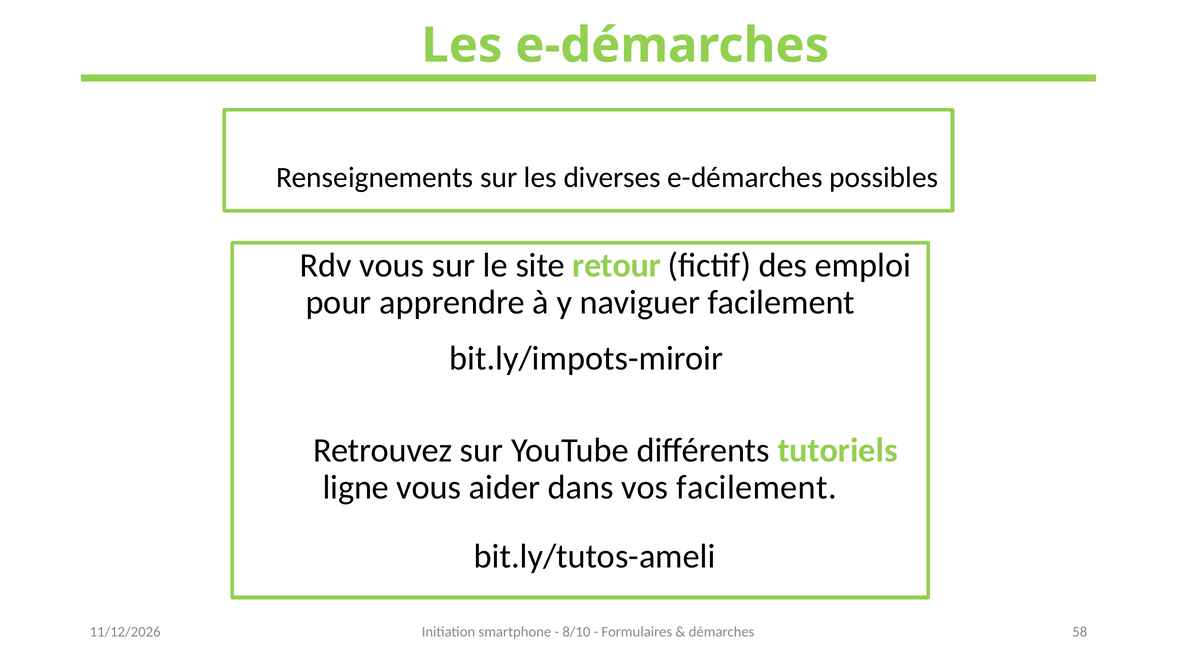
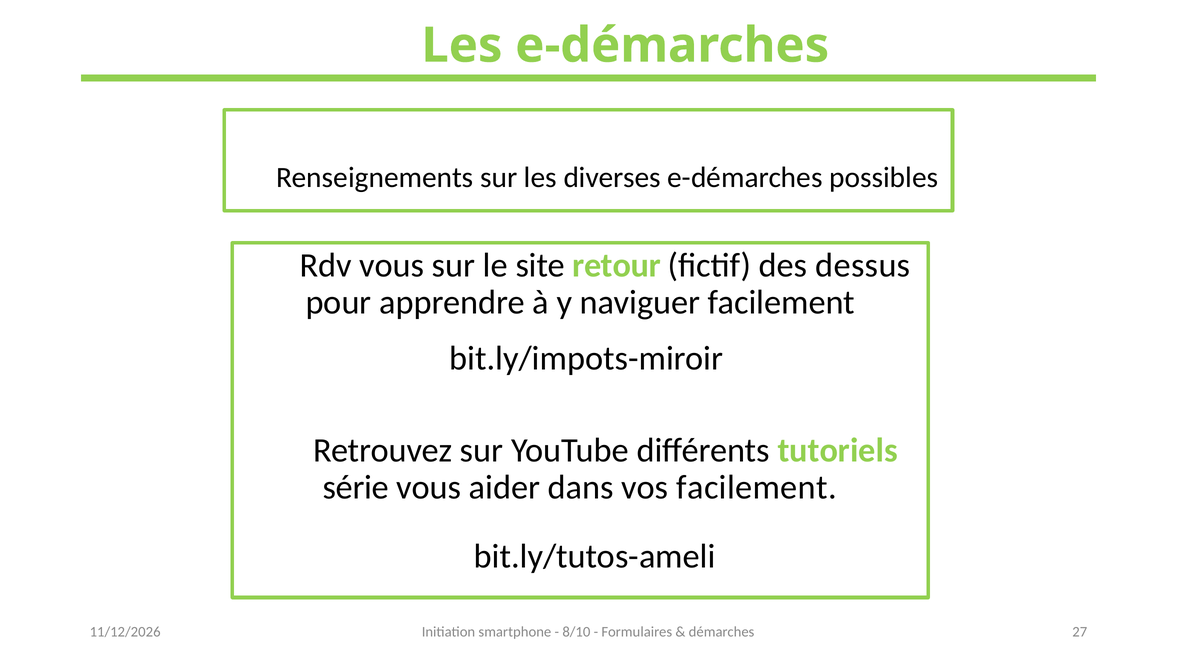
emploi: emploi -> dessus (863, 265)
ligne: ligne -> série (356, 487)
58: 58 -> 27 (1080, 632)
